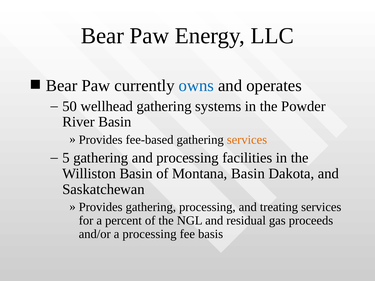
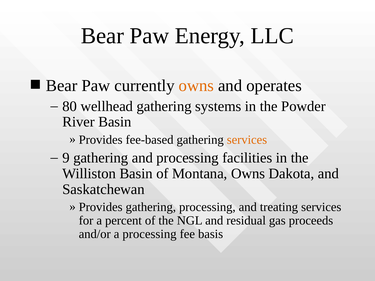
owns colour: blue -> orange (196, 86)
50: 50 -> 80 (70, 106)
5: 5 -> 9 (66, 158)
Montana Basin: Basin -> Owns (248, 174)
